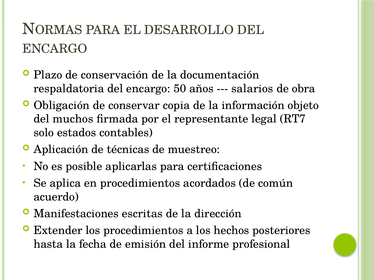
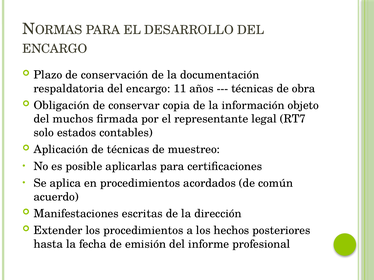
50: 50 -> 11 (180, 89)
salarios: salarios -> técnicas (252, 89)
